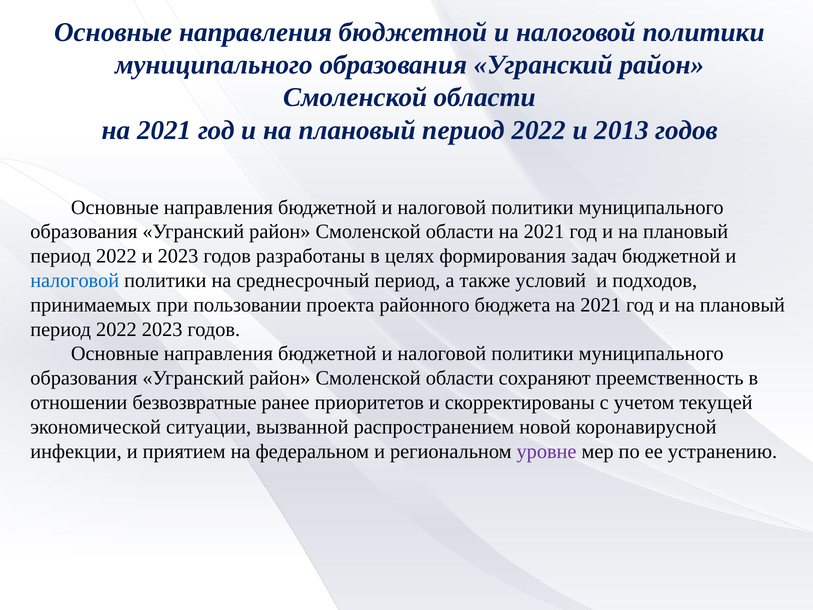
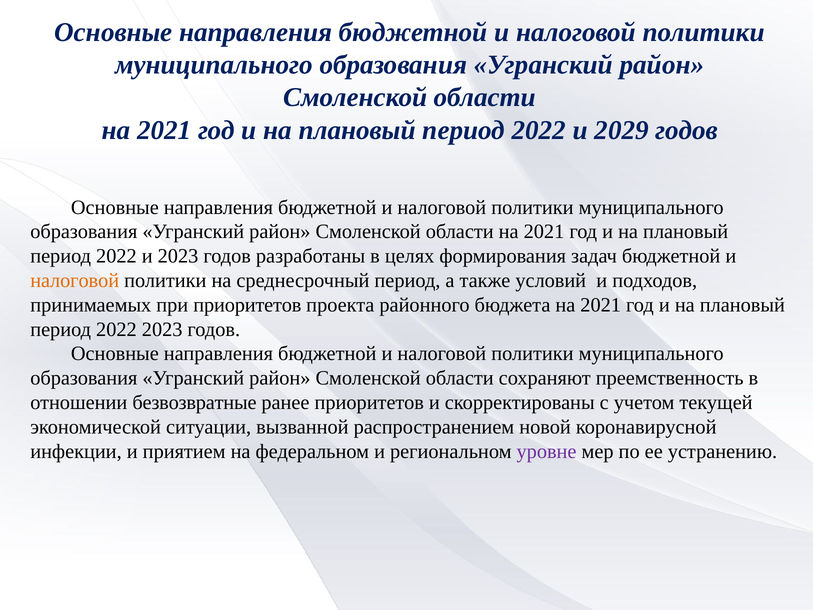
2013: 2013 -> 2029 (622, 130)
налоговой colour: blue -> orange (75, 280)
при пользовании: пользовании -> приоритетов (247, 305)
